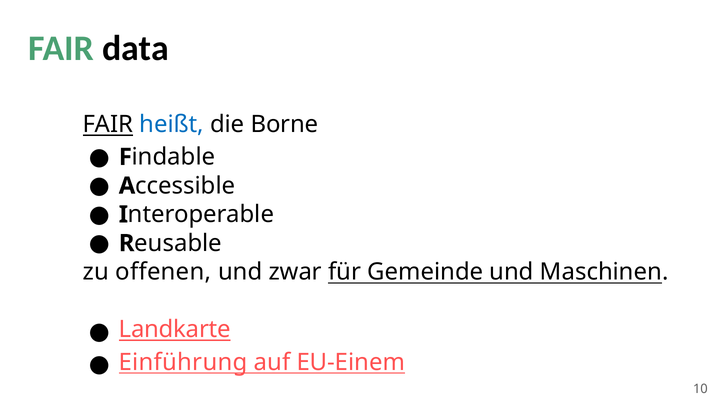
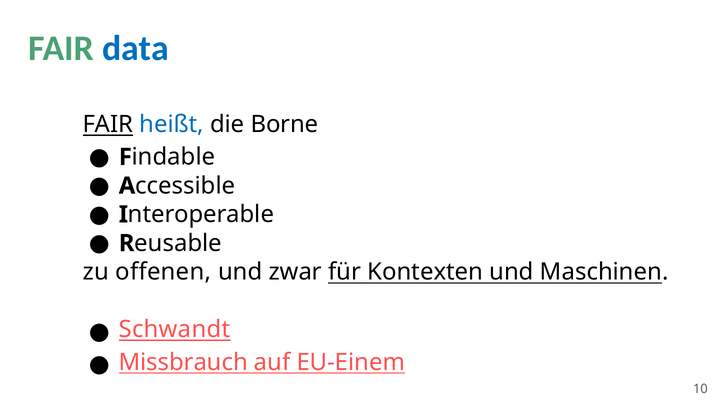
data colour: black -> blue (135, 48)
Gemeinde: Gemeinde -> Kontexten (425, 272)
Landkarte: Landkarte -> Schwandt (175, 329)
Einführung: Einführung -> Missbrauch (183, 362)
